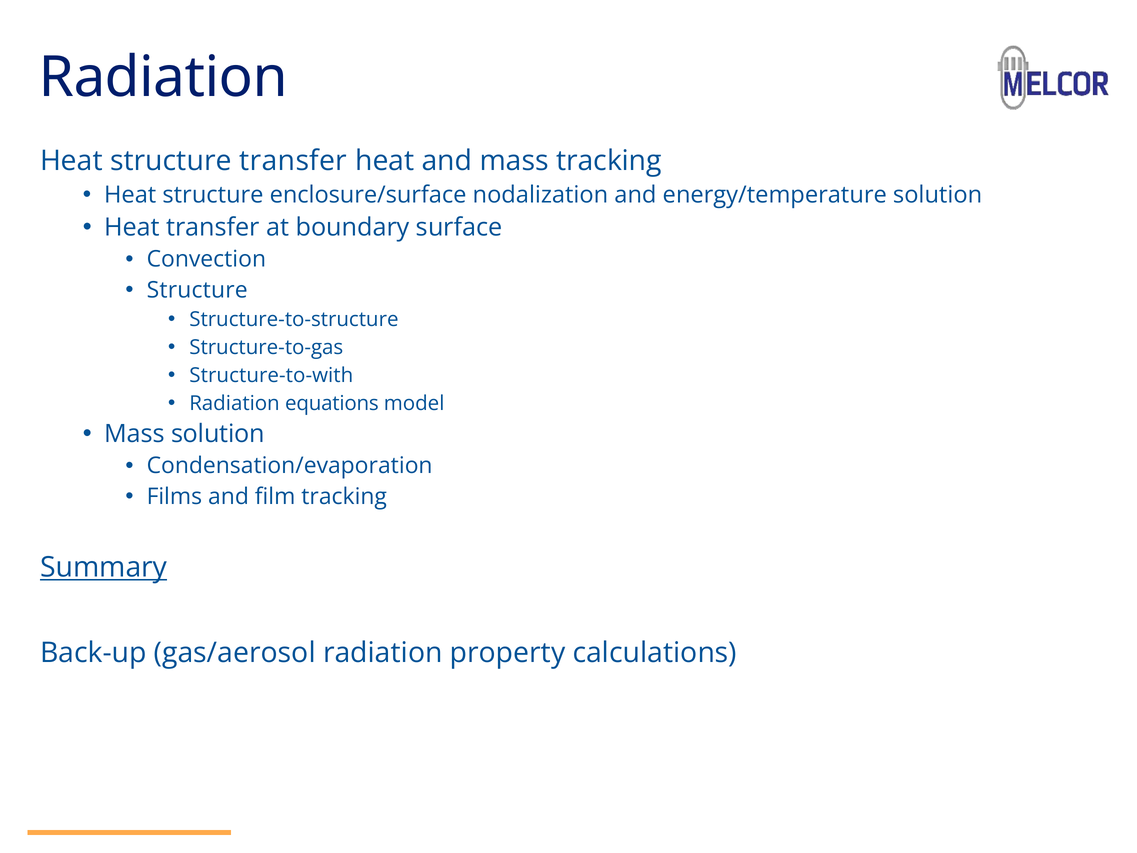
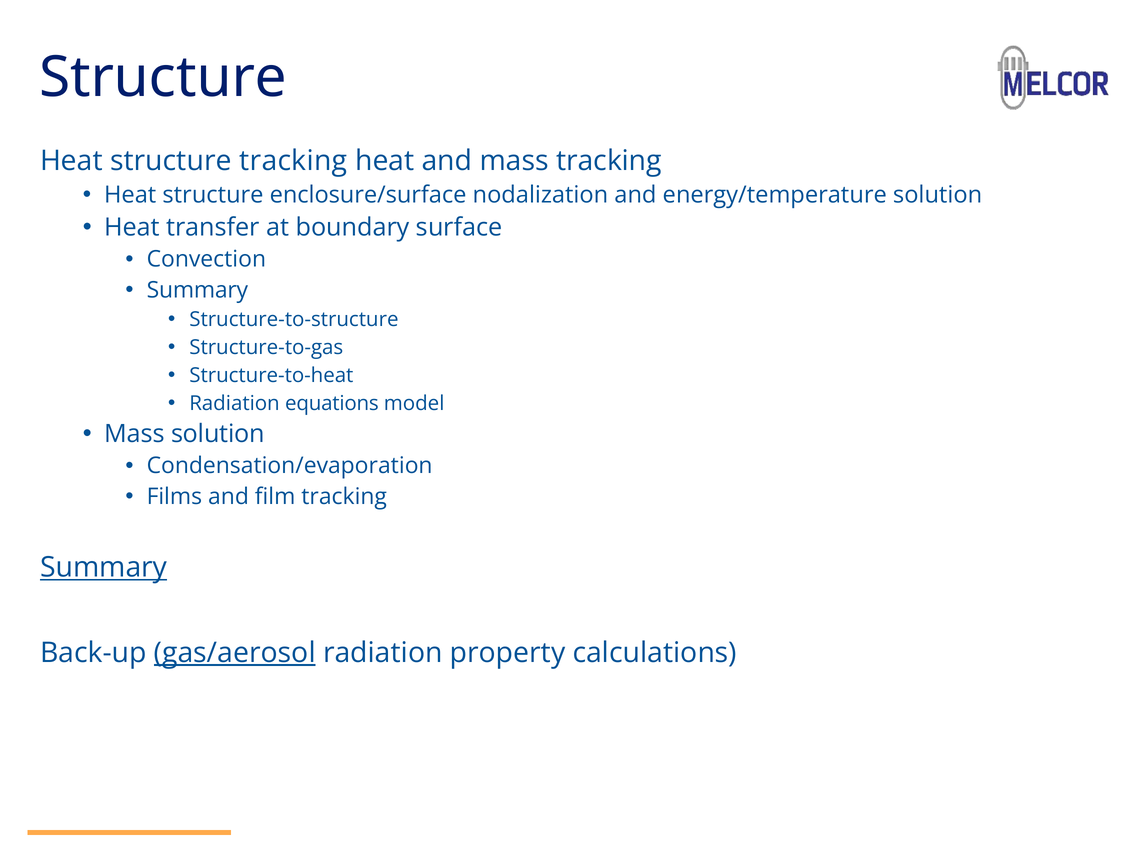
Radiation: Radiation -> Structure (163, 78)
structure transfer: transfer -> tracking (293, 161)
Structure: Structure -> Summary (197, 290)
Structure-to-with: Structure-to-with -> Structure-to-heat (271, 375)
gas/aerosol underline: none -> present (235, 652)
